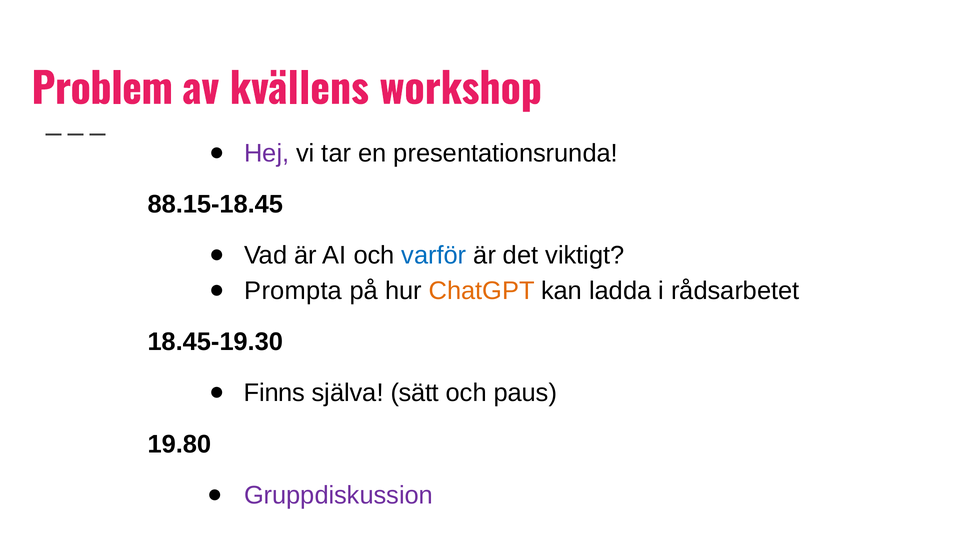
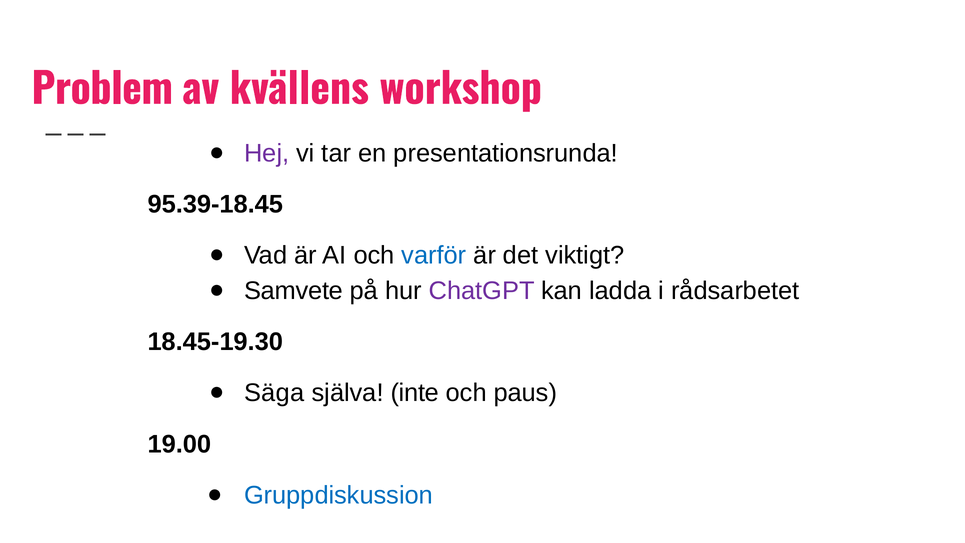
88.15-18.45: 88.15-18.45 -> 95.39-18.45 (215, 204)
Prompta: Prompta -> Samvete (293, 291)
ChatGPT colour: orange -> purple (482, 291)
Finns: Finns -> Säga (274, 393)
sätt: sätt -> inte (415, 393)
19.80: 19.80 -> 19.00 (179, 444)
Gruppdiskussion colour: purple -> blue (339, 495)
